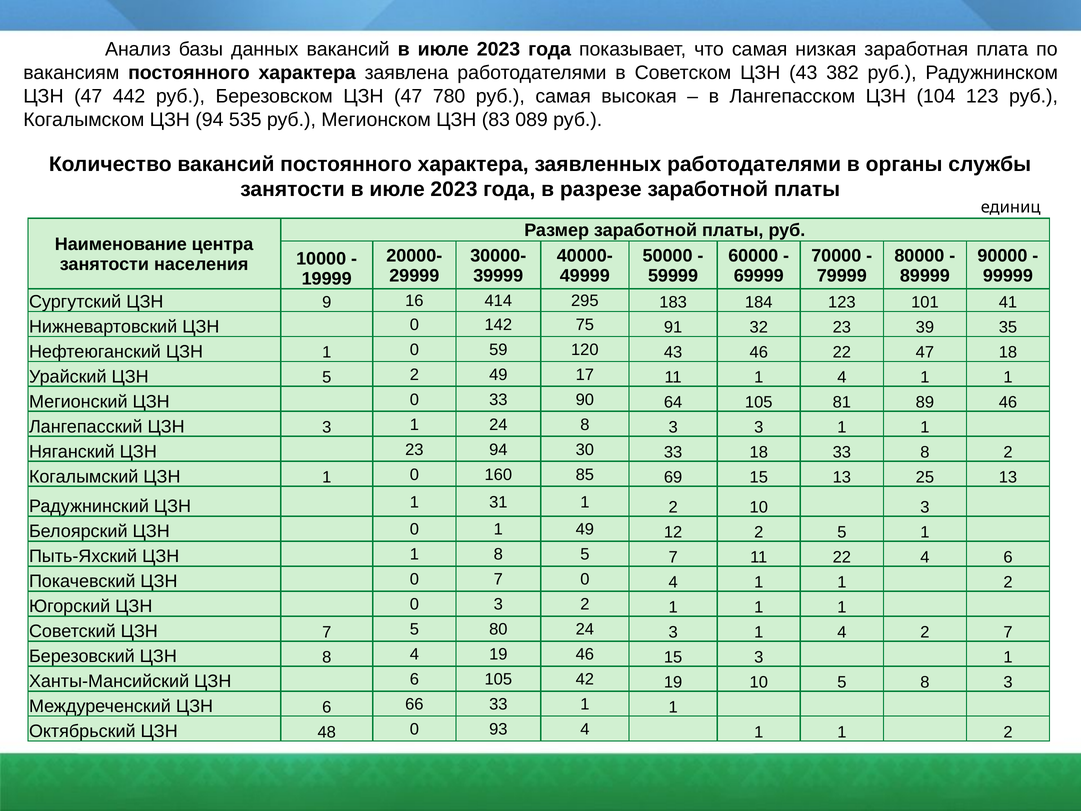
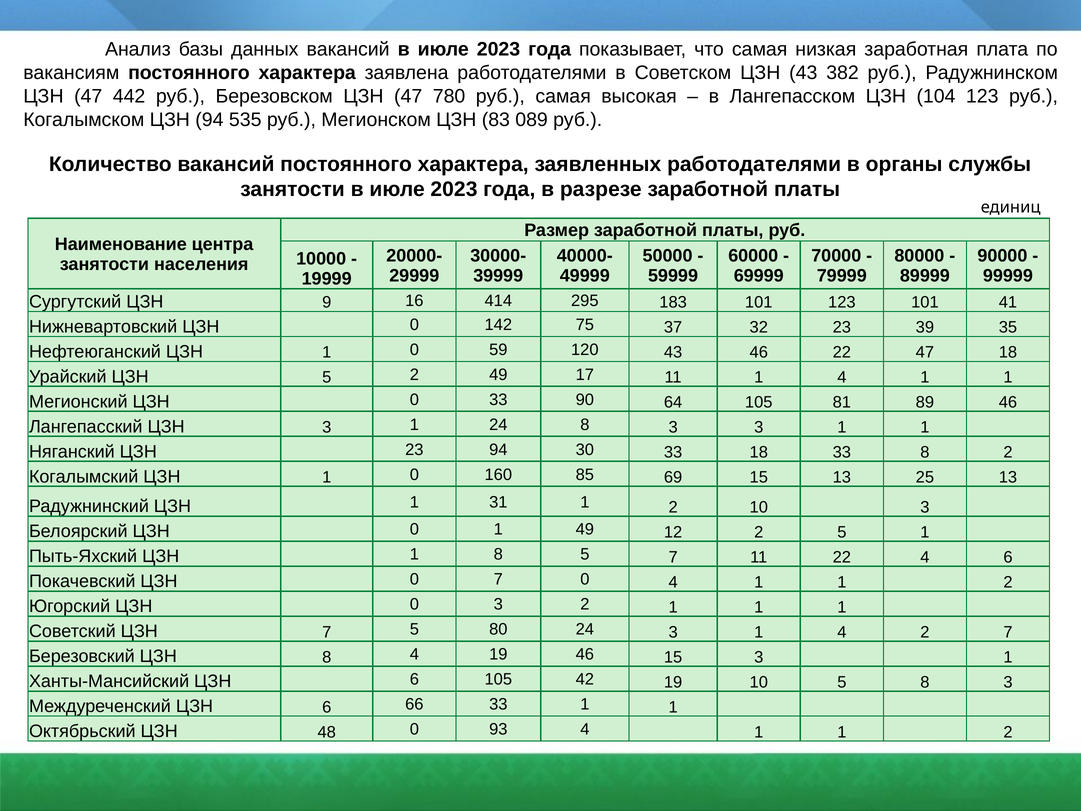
183 184: 184 -> 101 (759, 302)
91: 91 -> 37 (673, 327)
